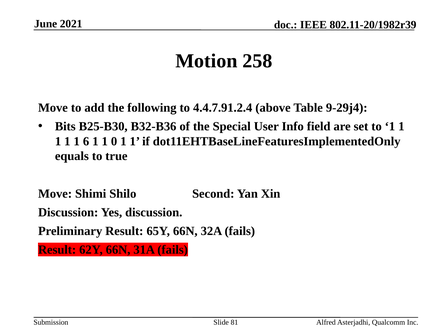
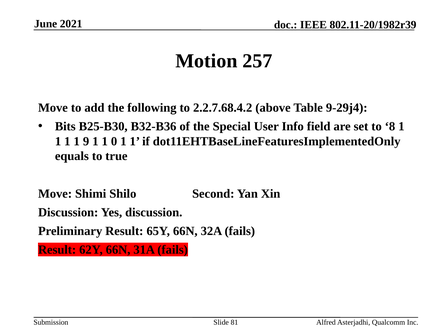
258: 258 -> 257 (257, 61)
4.4.7.91.2.4: 4.4.7.91.2.4 -> 2.2.7.68.4.2 (223, 108)
to 1: 1 -> 8 (390, 126)
6: 6 -> 9 (86, 141)
